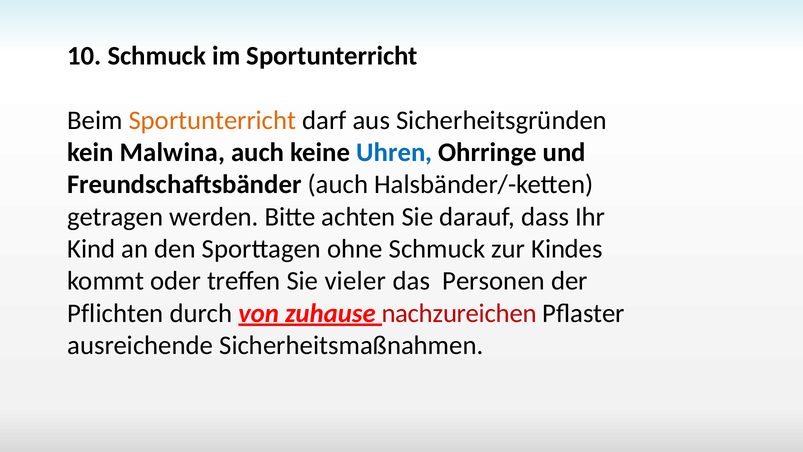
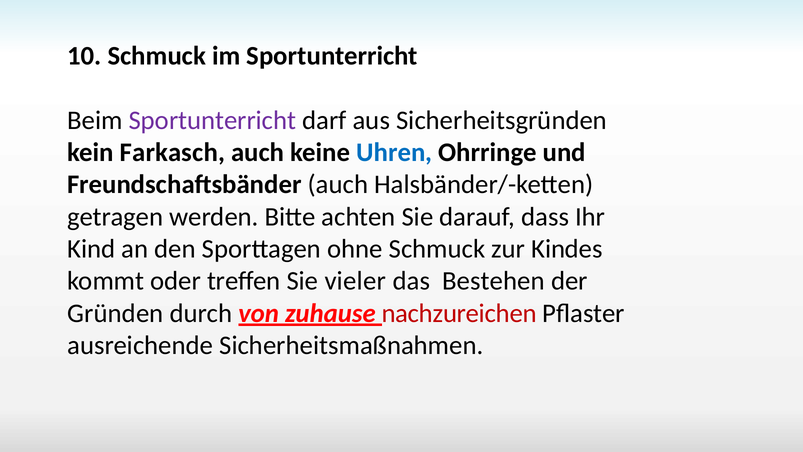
Sportunterricht colour: orange -> purple (212, 120)
Malwina: Malwina -> Farkasch (172, 152)
Personen: Personen -> Bestehen (494, 281)
Pflichten: Pflichten -> Gründen (115, 313)
